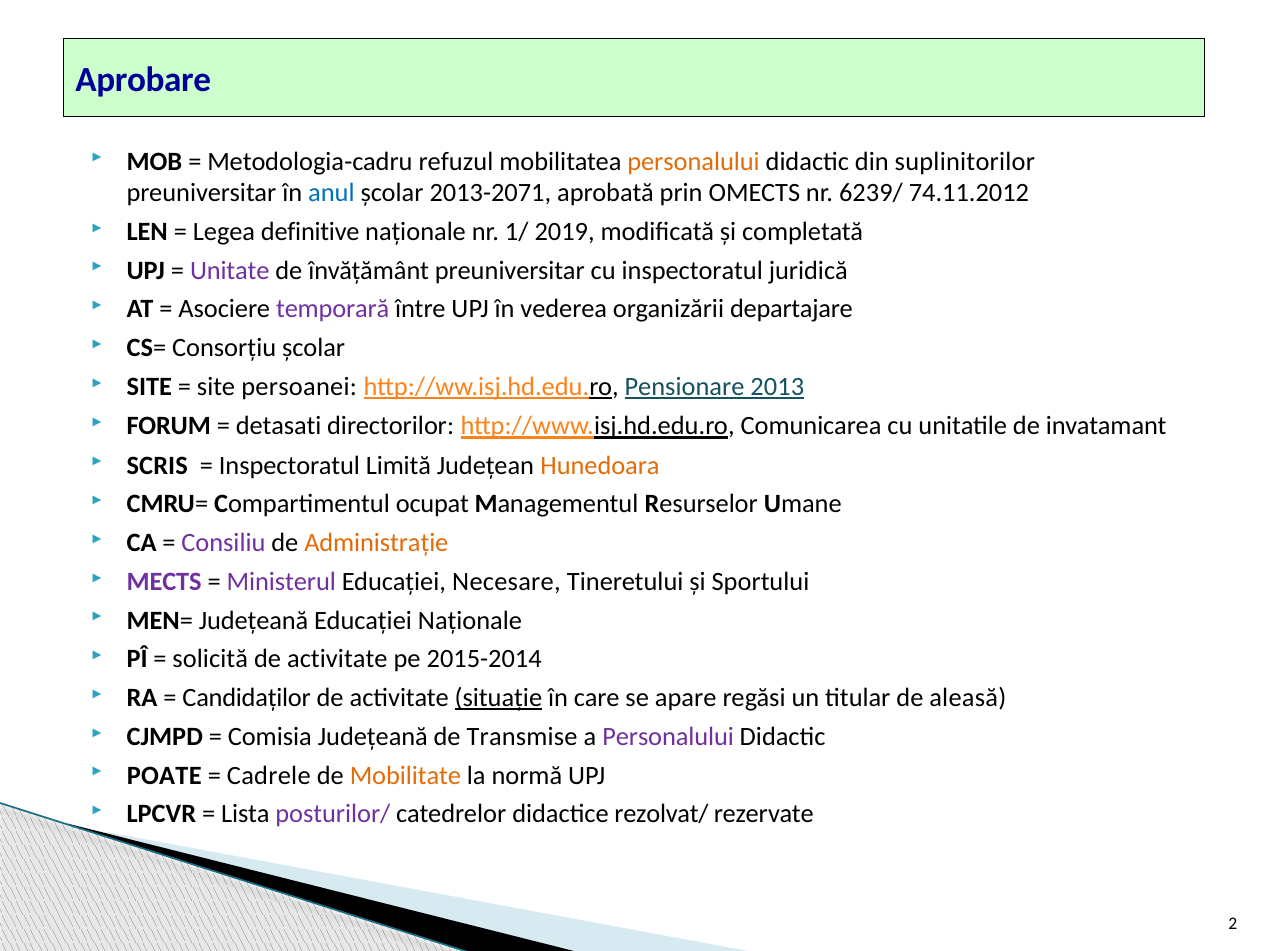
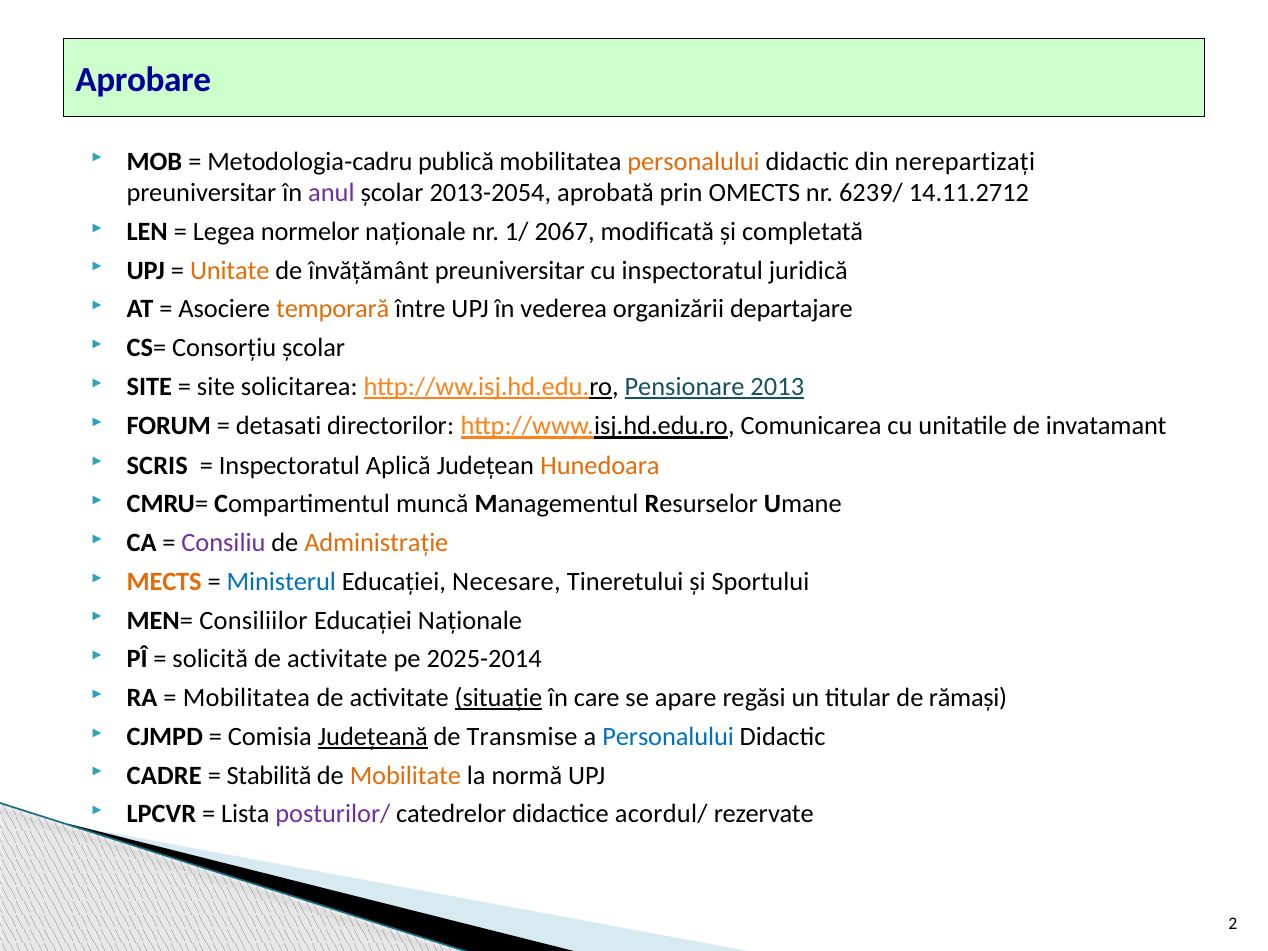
refuzul: refuzul -> publică (456, 161)
suplinitorilor: suplinitorilor -> nerepartizaţi (965, 161)
anul colour: blue -> purple (331, 193)
2013-2071: 2013-2071 -> 2013-2054 (490, 193)
74.11.2012: 74.11.2012 -> 14.11.2712 (969, 193)
definitive: definitive -> normelor (310, 232)
2019: 2019 -> 2067 (565, 232)
Unitate colour: purple -> orange (230, 270)
temporară colour: purple -> orange (333, 309)
persoanei: persoanei -> solicitarea (299, 387)
Limită: Limită -> Aplică (398, 465)
ocupat: ocupat -> muncă (432, 504)
MECTS colour: purple -> orange (164, 582)
Ministerul colour: purple -> blue (281, 582)
MEN= Judeţeană: Judeţeană -> Consiliilor (253, 620)
2015-2014: 2015-2014 -> 2025-2014 (484, 659)
Candidaţilor: Candidaţilor -> Mobilitatea (246, 698)
aleasă: aleasă -> rămaşi (968, 698)
Judeţeană underline: none -> present (373, 737)
Personalului colour: purple -> blue (668, 737)
POATE: POATE -> CADRE (164, 775)
Cadrele: Cadrele -> Stabilită (269, 775)
rezolvat/: rezolvat/ -> acordul/ (661, 814)
